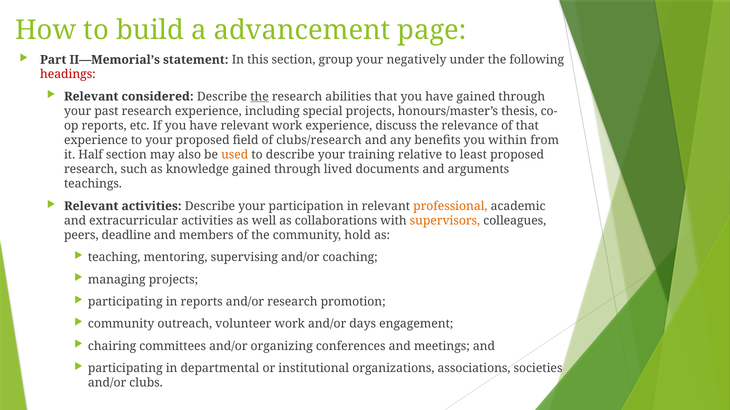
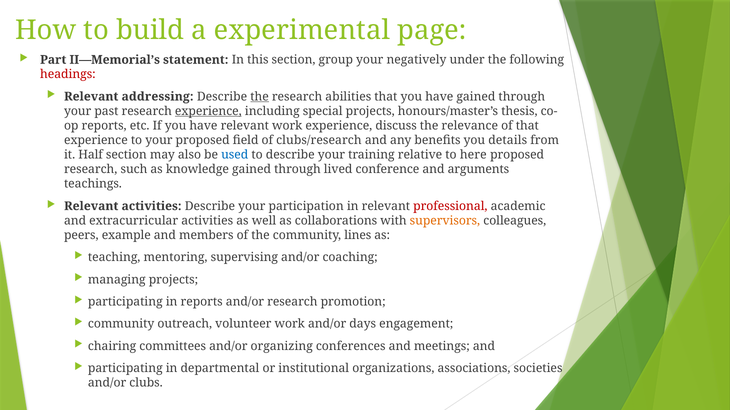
advancement: advancement -> experimental (302, 30)
considered: considered -> addressing (158, 97)
experience underline: none -> present (208, 111)
within: within -> details (508, 140)
used colour: orange -> blue (235, 155)
least: least -> here (473, 155)
documents: documents -> conference (387, 170)
professional colour: orange -> red (450, 206)
deadline: deadline -> example (126, 236)
hold: hold -> lines (358, 236)
